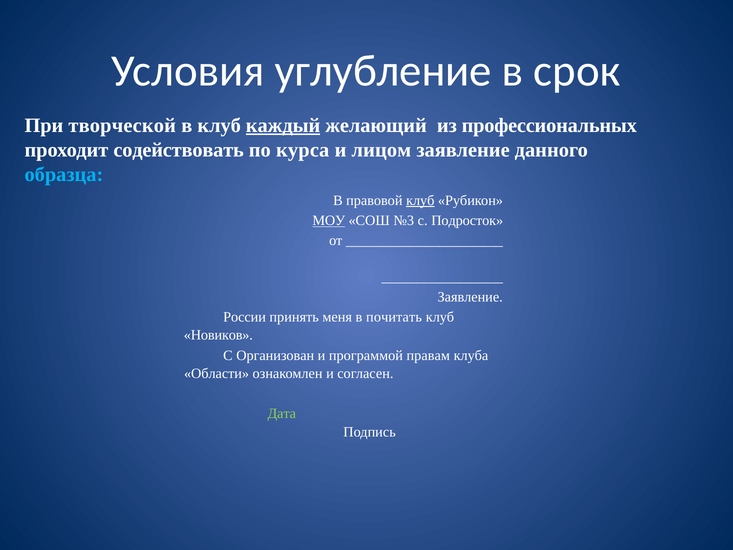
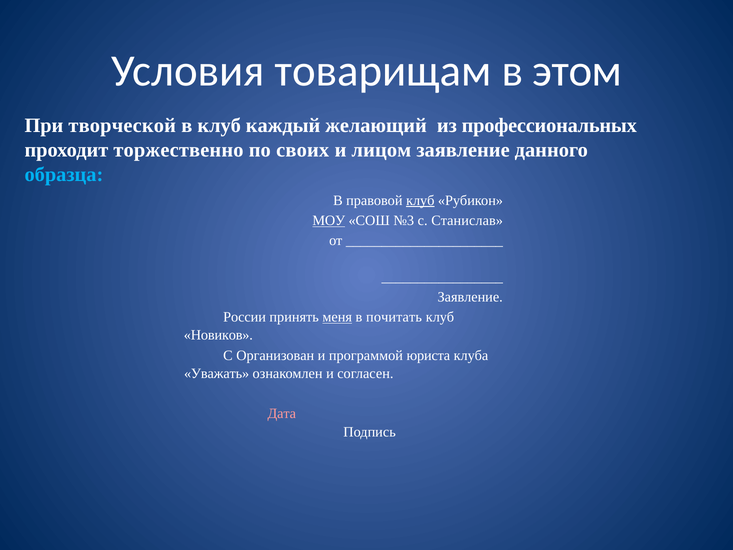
углубление: углубление -> товарищам (383, 71)
срок: срок -> этом (577, 71)
каждый underline: present -> none (283, 125)
содействовать: содействовать -> торжественно (178, 150)
курса: курса -> своих (303, 150)
Подросток: Подросток -> Станислав (467, 220)
меня underline: none -> present (337, 317)
правам: правам -> юриста (428, 355)
Области: Области -> Уважать (217, 373)
Дата colour: light green -> pink (282, 414)
